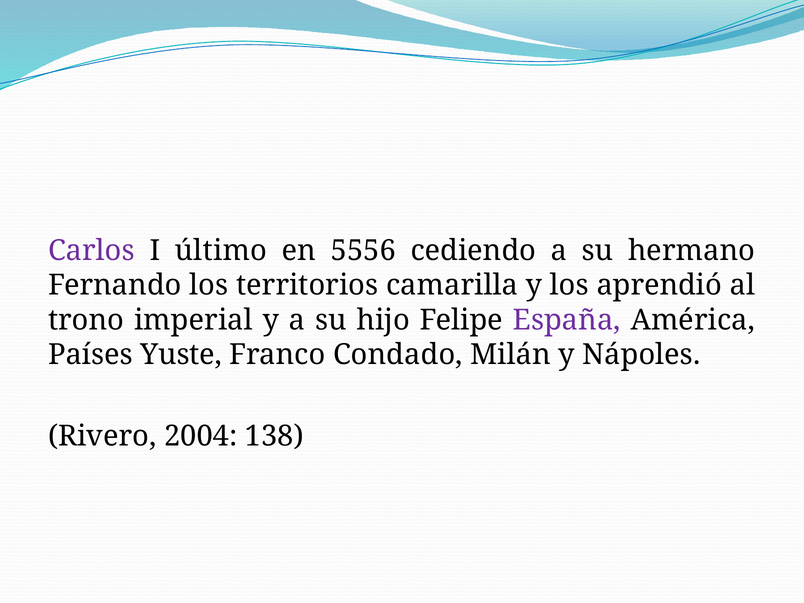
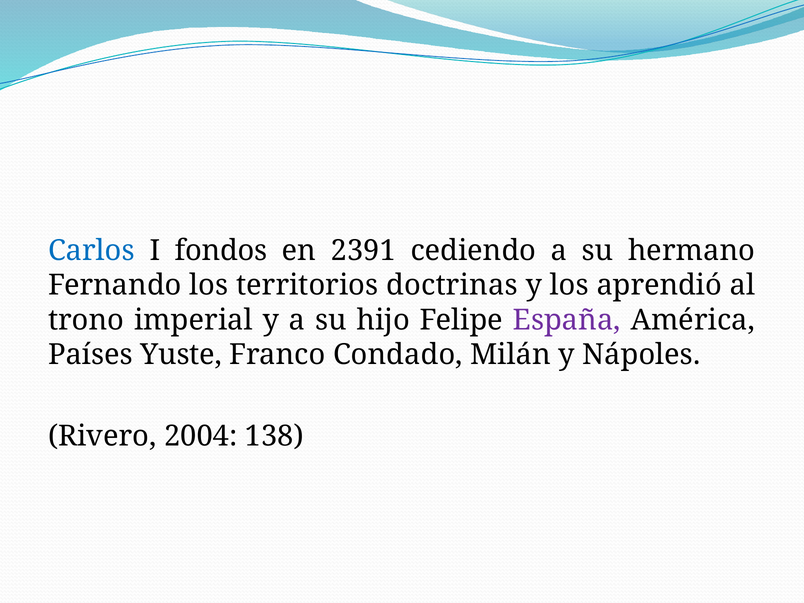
Carlos colour: purple -> blue (91, 250)
último: último -> fondos (221, 250)
5556: 5556 -> 2391 (363, 250)
camarilla: camarilla -> doctrinas (452, 285)
